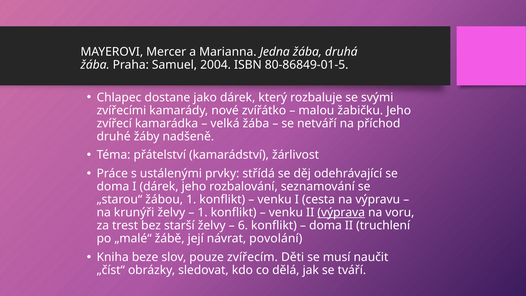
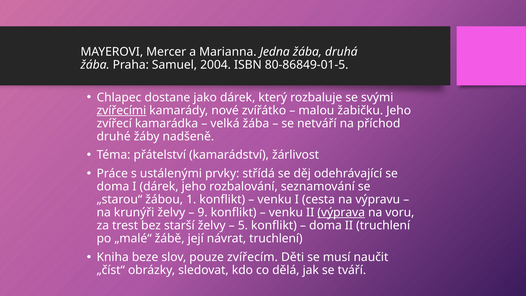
zvířecími underline: none -> present (121, 110)
1: 1 -> 9 (203, 212)
6: 6 -> 5 (243, 225)
návrat povolání: povolání -> truchlení (276, 238)
